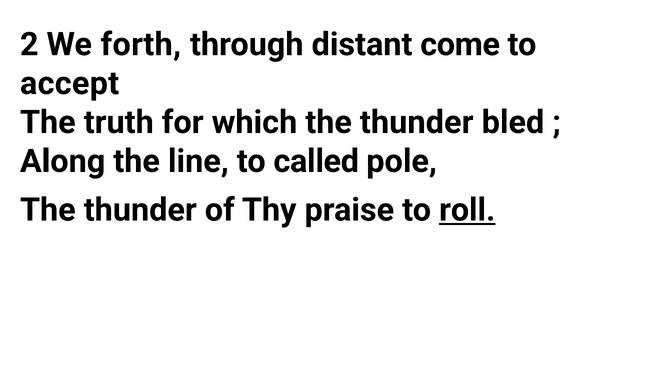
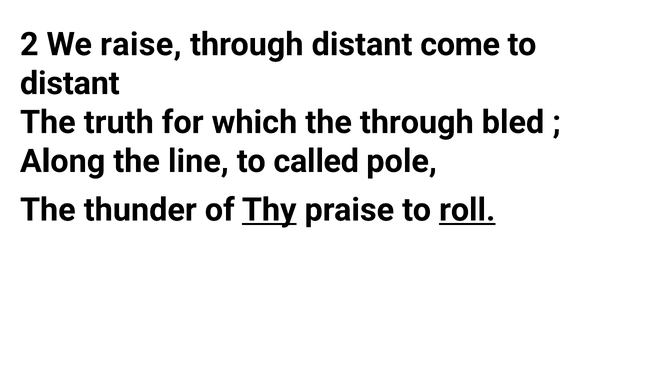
forth: forth -> raise (141, 44)
accept: accept -> distant (70, 83)
which the thunder: thunder -> through (417, 122)
Thy underline: none -> present (269, 210)
